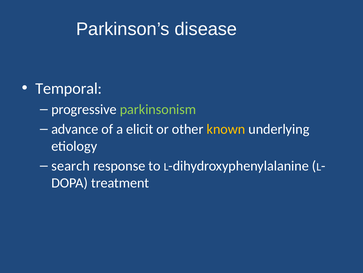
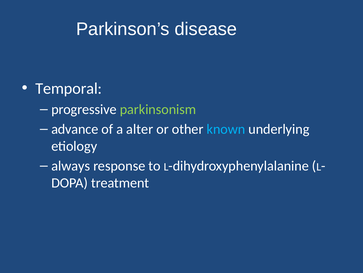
elicit: elicit -> alter (140, 129)
known colour: yellow -> light blue (226, 129)
search: search -> always (71, 166)
